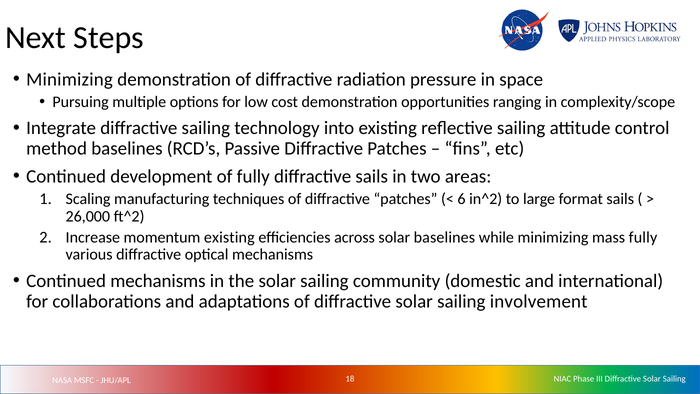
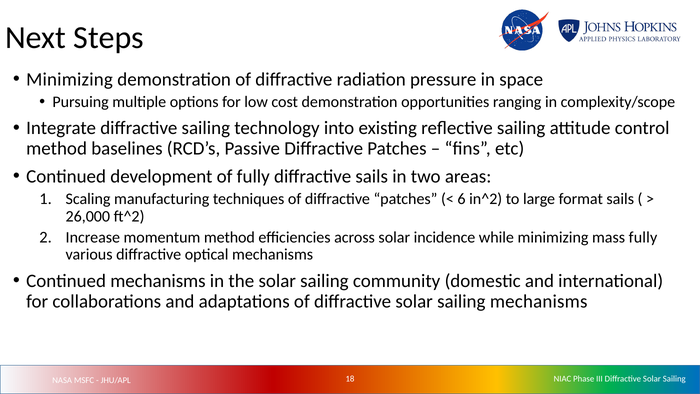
momentum existing: existing -> method (229, 237)
solar baselines: baselines -> incidence (444, 237)
sailing involvement: involvement -> mechanisms (539, 301)
